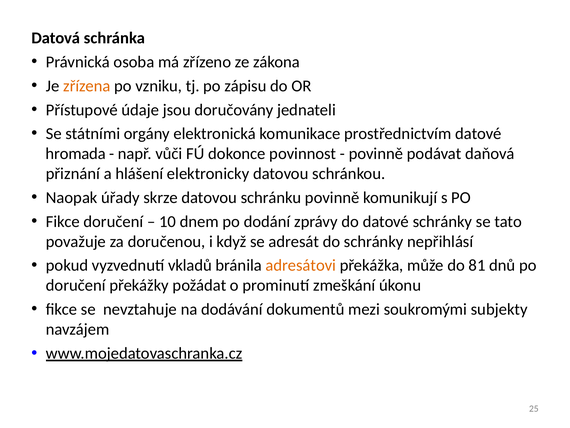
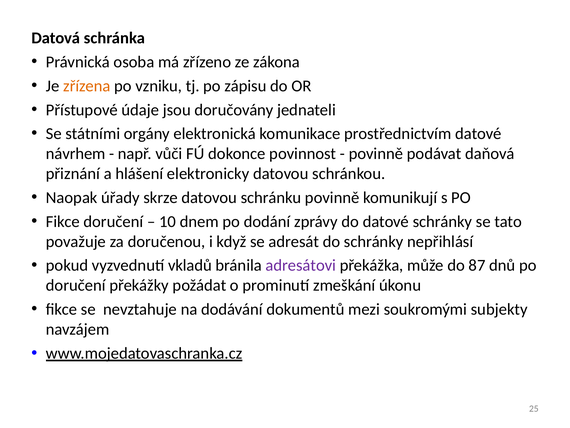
hromada: hromada -> návrhem (76, 154)
adresátovi colour: orange -> purple (301, 265)
81: 81 -> 87 (477, 265)
